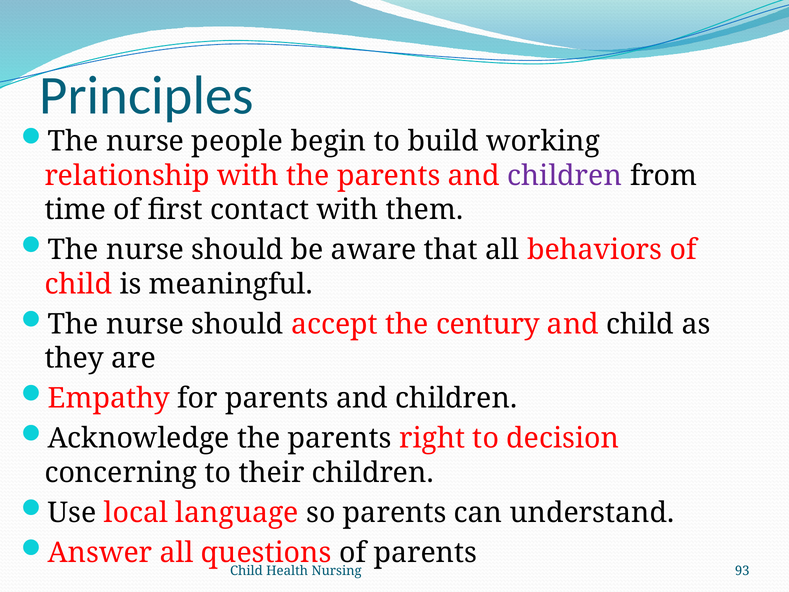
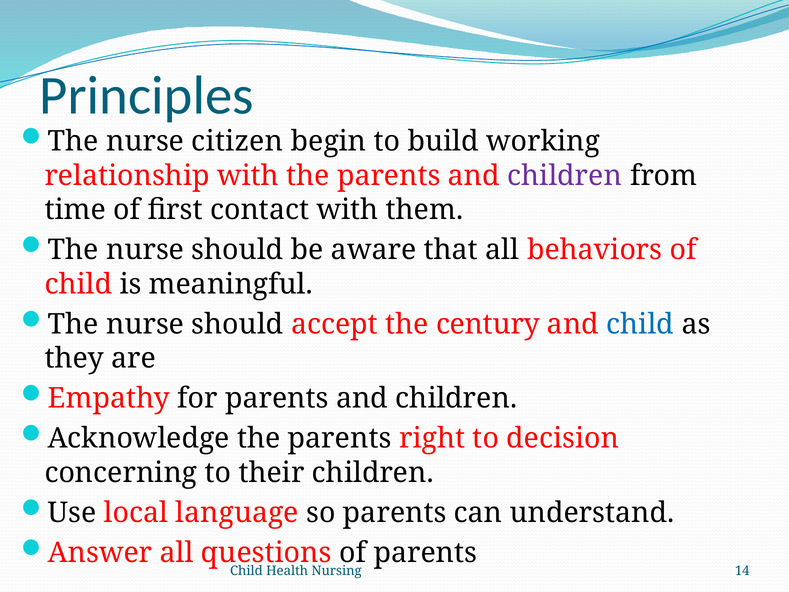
people: people -> citizen (237, 141)
child colour: black -> blue (640, 324)
93: 93 -> 14 (742, 571)
